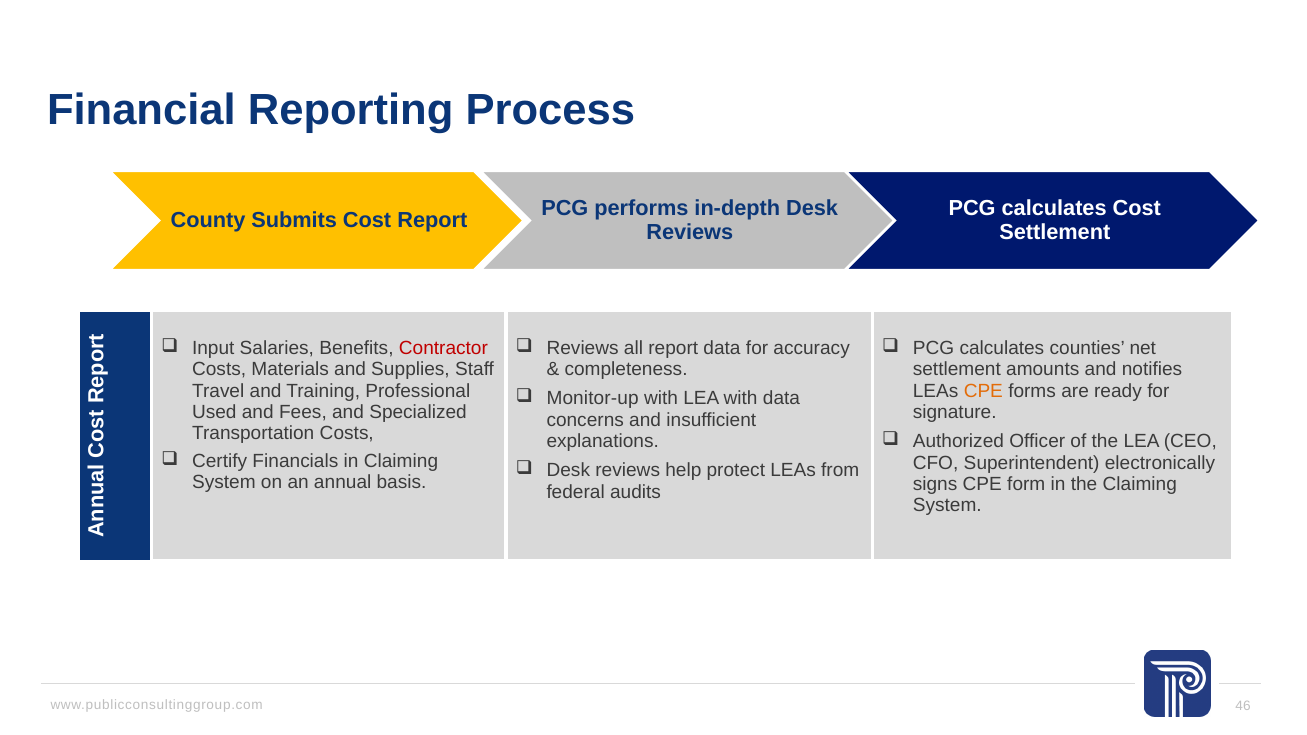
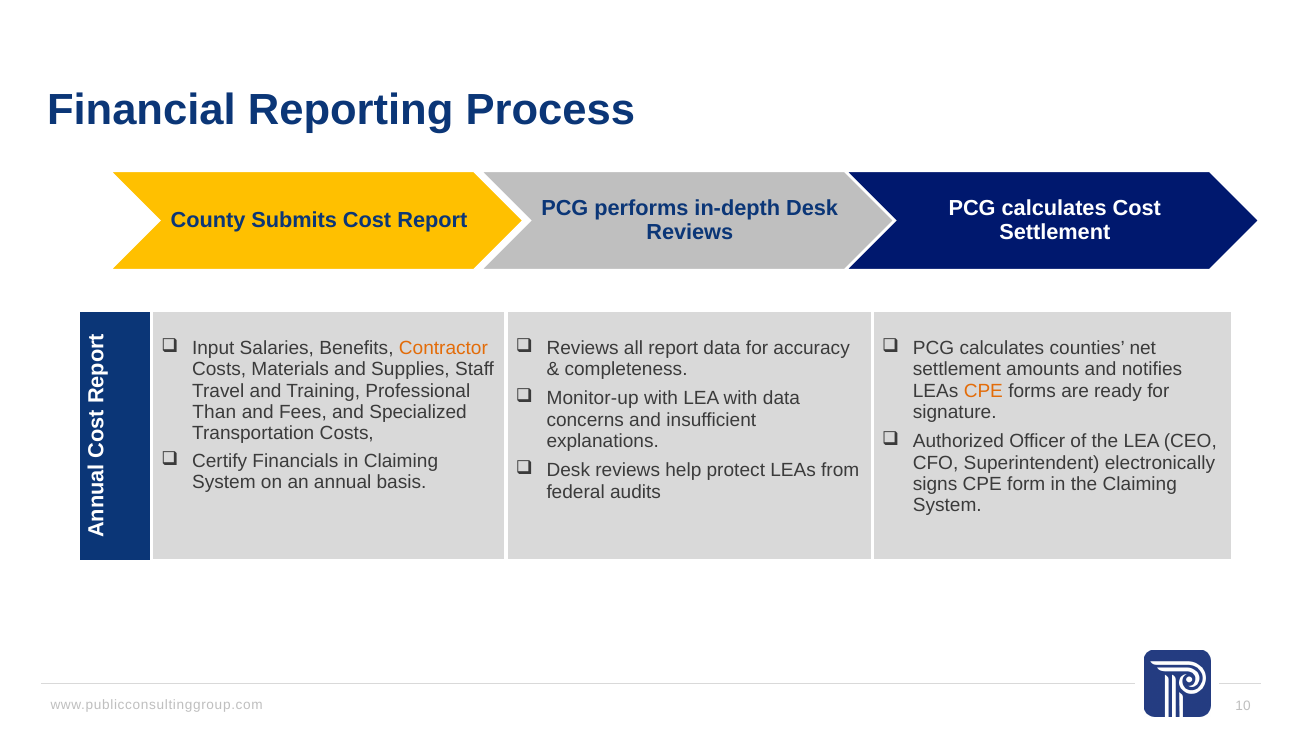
Contractor colour: red -> orange (443, 348)
Used: Used -> Than (214, 412)
46: 46 -> 10 (1243, 706)
